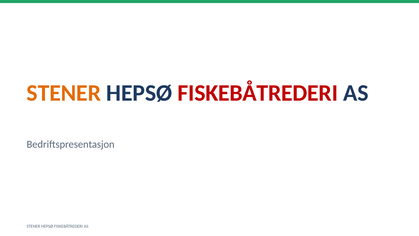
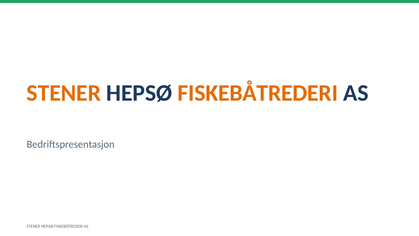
FISKEBÅTREDERI colour: red -> orange (258, 93)
